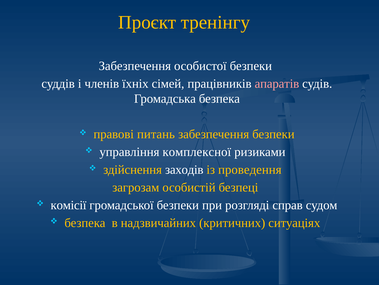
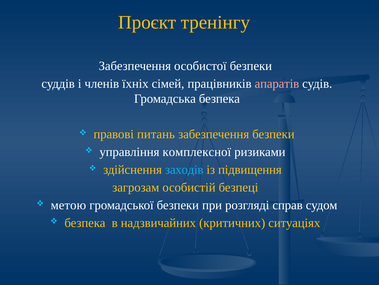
заходів colour: white -> light blue (184, 169)
проведення: проведення -> підвищення (250, 169)
комісії: комісії -> метою (68, 205)
